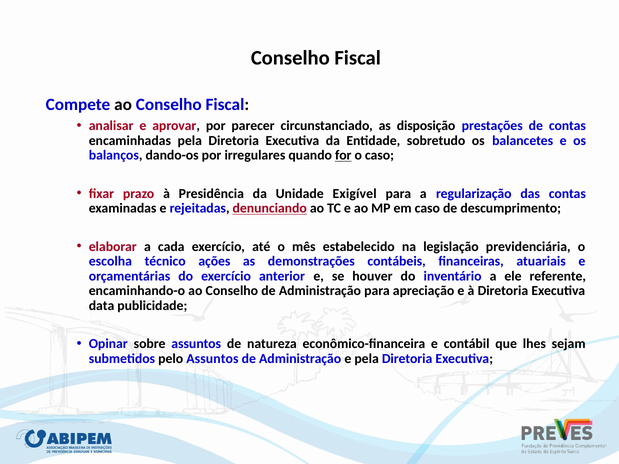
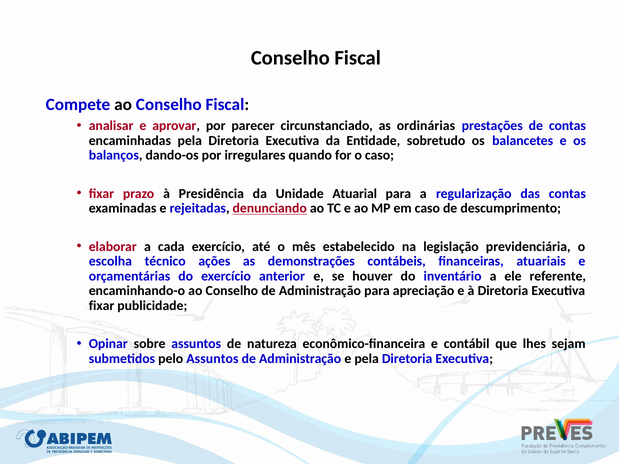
disposição: disposição -> ordinárias (426, 126)
for underline: present -> none (343, 155)
Exigível: Exigível -> Atuarial (355, 194)
data: data -> fixar (102, 306)
